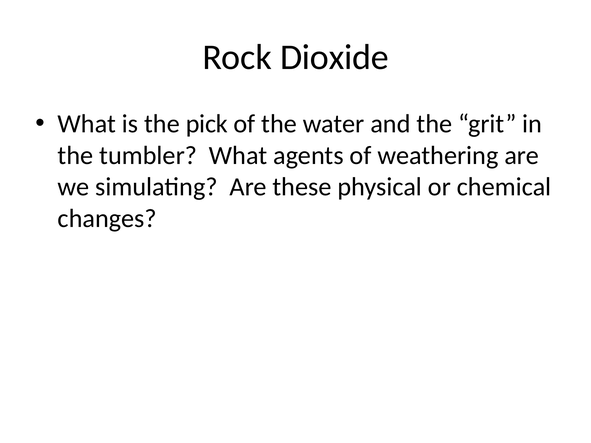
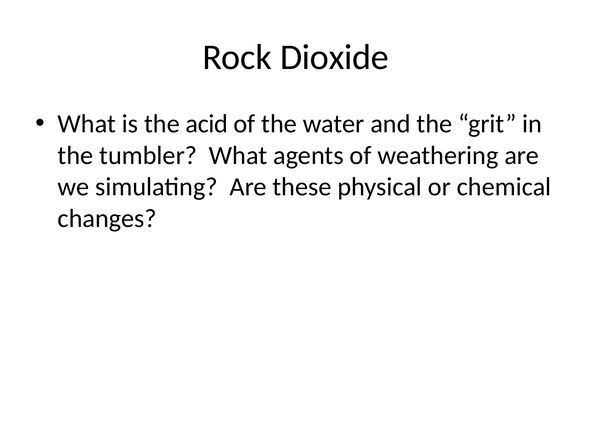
pick: pick -> acid (207, 124)
